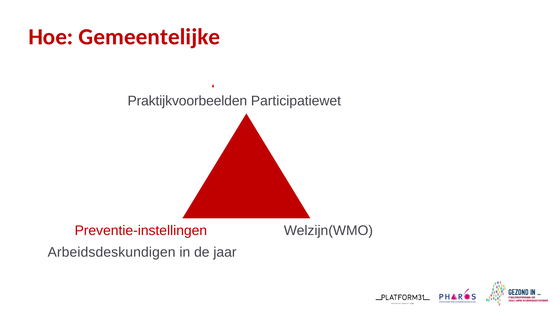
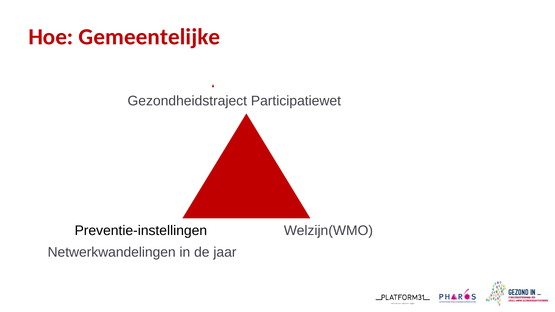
Praktijkvoorbeelden: Praktijkvoorbeelden -> Gezondheidstraject (187, 101)
Preventie-instellingen colour: red -> black (141, 231)
Arbeidsdeskundigen: Arbeidsdeskundigen -> Netwerkwandelingen (112, 252)
